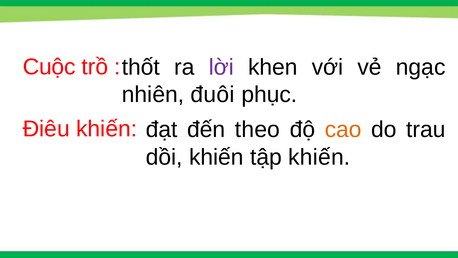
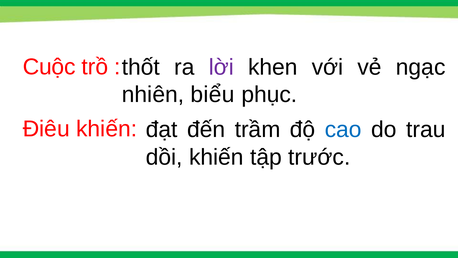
đuôi: đuôi -> biểu (213, 95)
theo: theo -> trầm (258, 130)
cao colour: orange -> blue (343, 130)
tập khiến: khiến -> trước (319, 157)
